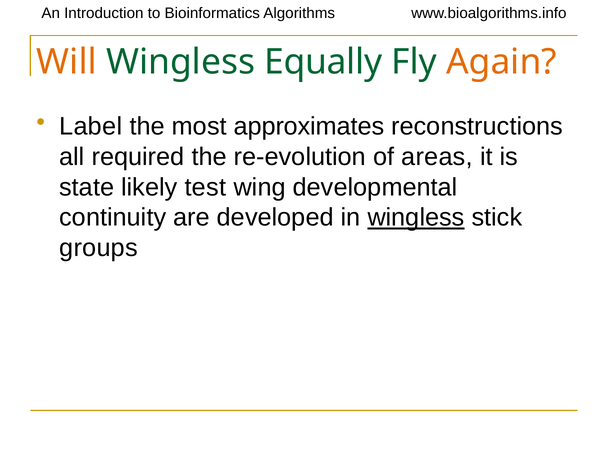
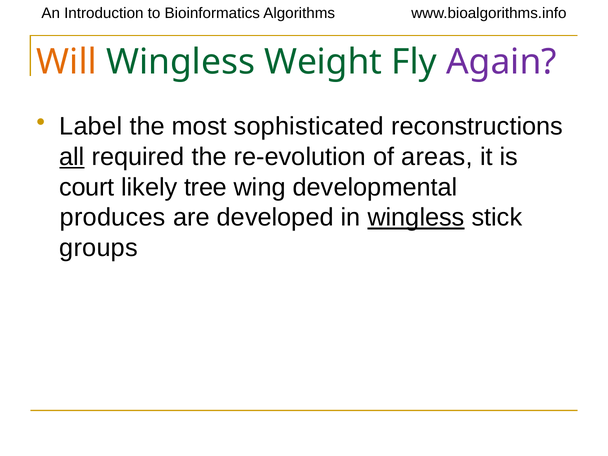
Equally: Equally -> Weight (323, 62)
Again colour: orange -> purple (501, 62)
approximates: approximates -> sophisticated (309, 126)
all underline: none -> present (72, 157)
state: state -> court (87, 187)
test: test -> tree (206, 187)
continuity: continuity -> produces (113, 218)
